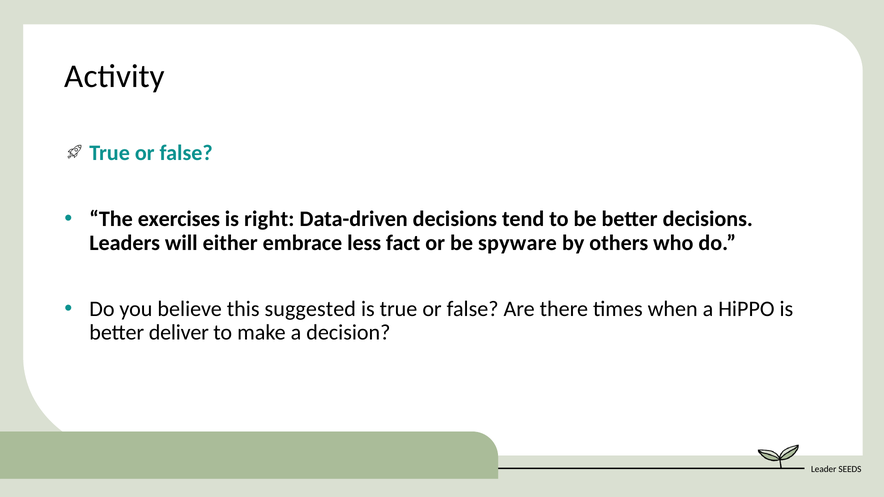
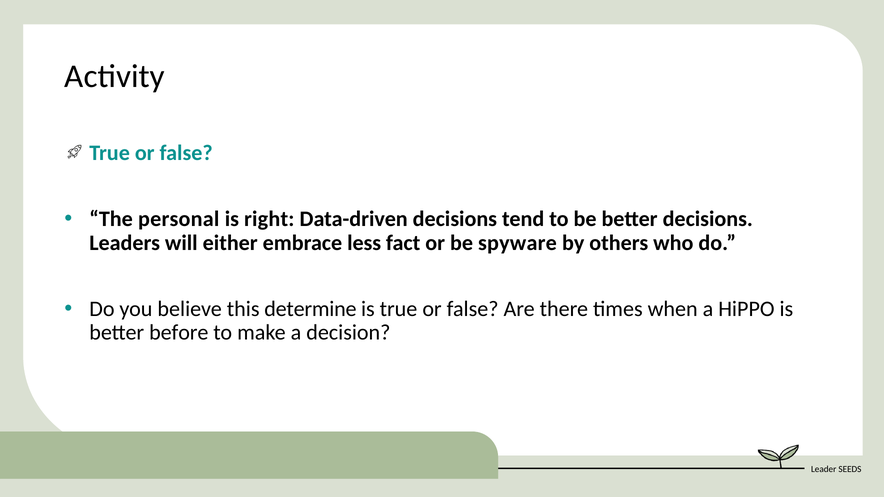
exercises: exercises -> personal (179, 219)
suggested: suggested -> determine (310, 309)
deliver: deliver -> before (179, 333)
